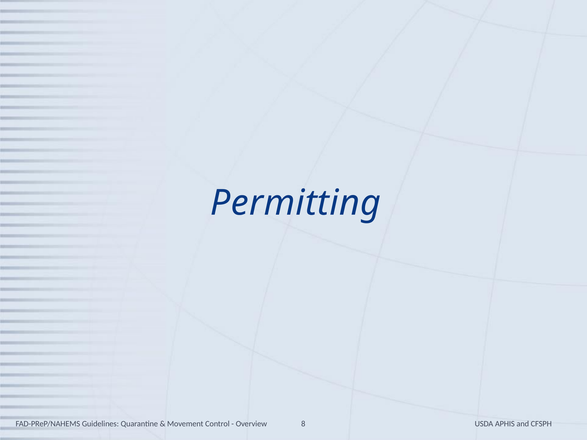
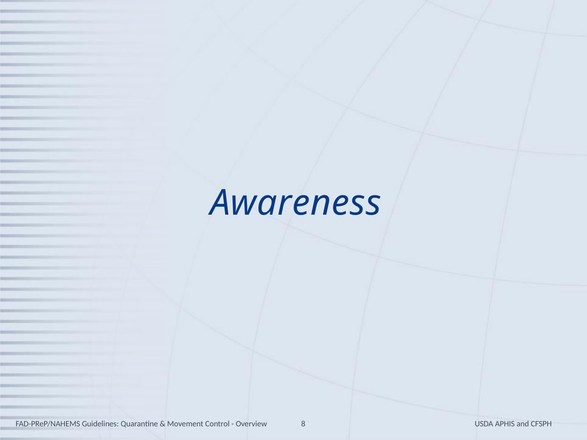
Permitting: Permitting -> Awareness (296, 203)
